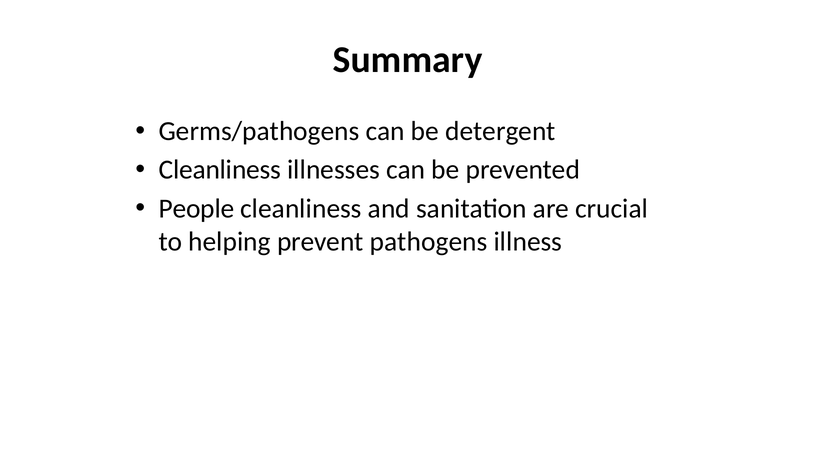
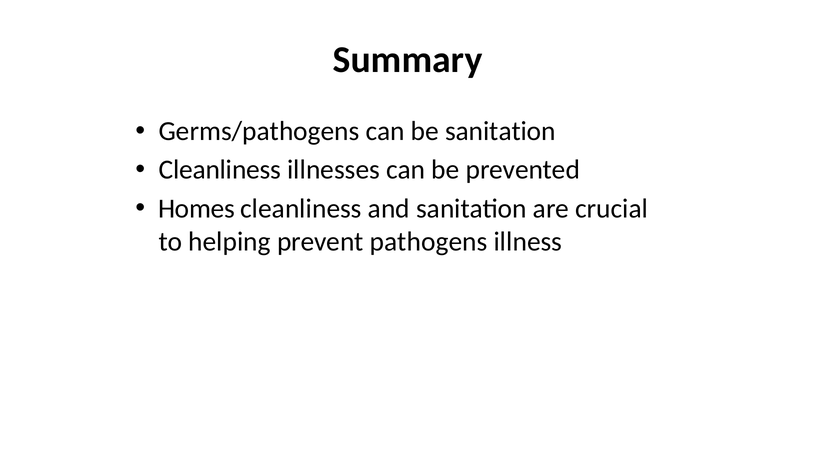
be detergent: detergent -> sanitation (500, 131)
People: People -> Homes (197, 208)
